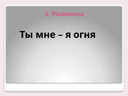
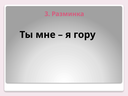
огня: огня -> гору (85, 35)
